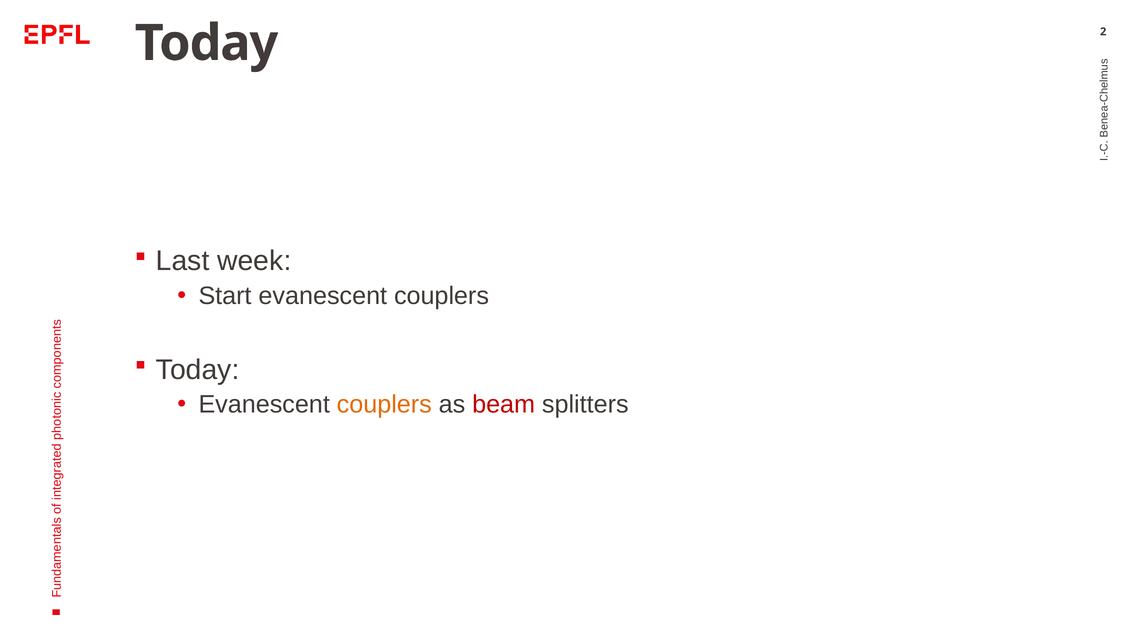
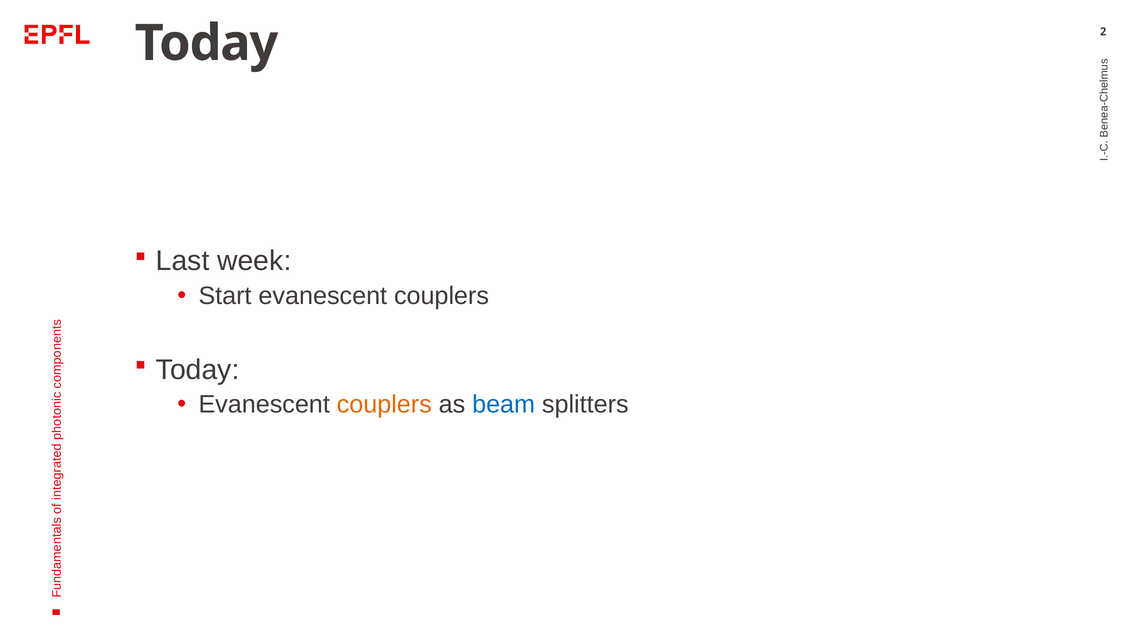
beam colour: red -> blue (504, 404)
